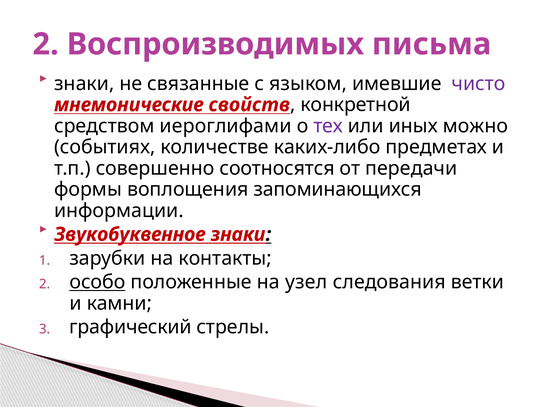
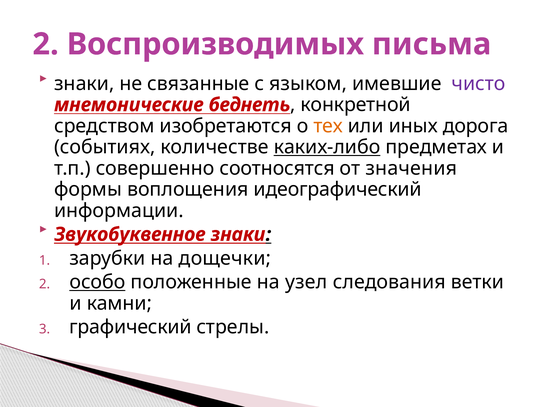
свойств: свойств -> беднеть (249, 105)
иероглифами: иероглифами -> изобретаются (226, 126)
тех colour: purple -> orange (328, 126)
можно: можно -> дорога (476, 126)
каких-либо underline: none -> present (327, 147)
передачи: передачи -> значения (411, 168)
запоминающихся: запоминающихся -> идеографический (338, 189)
контакты: контакты -> дощечки (225, 258)
